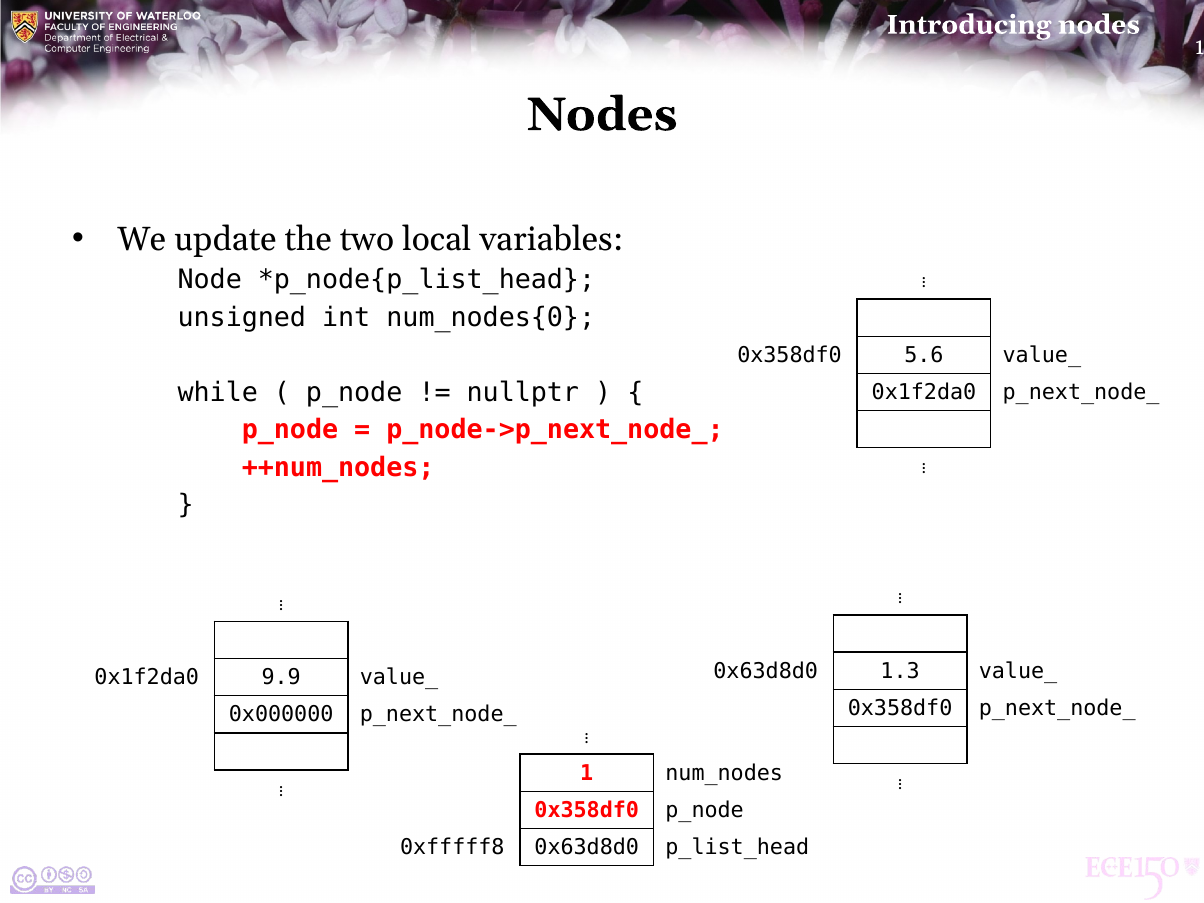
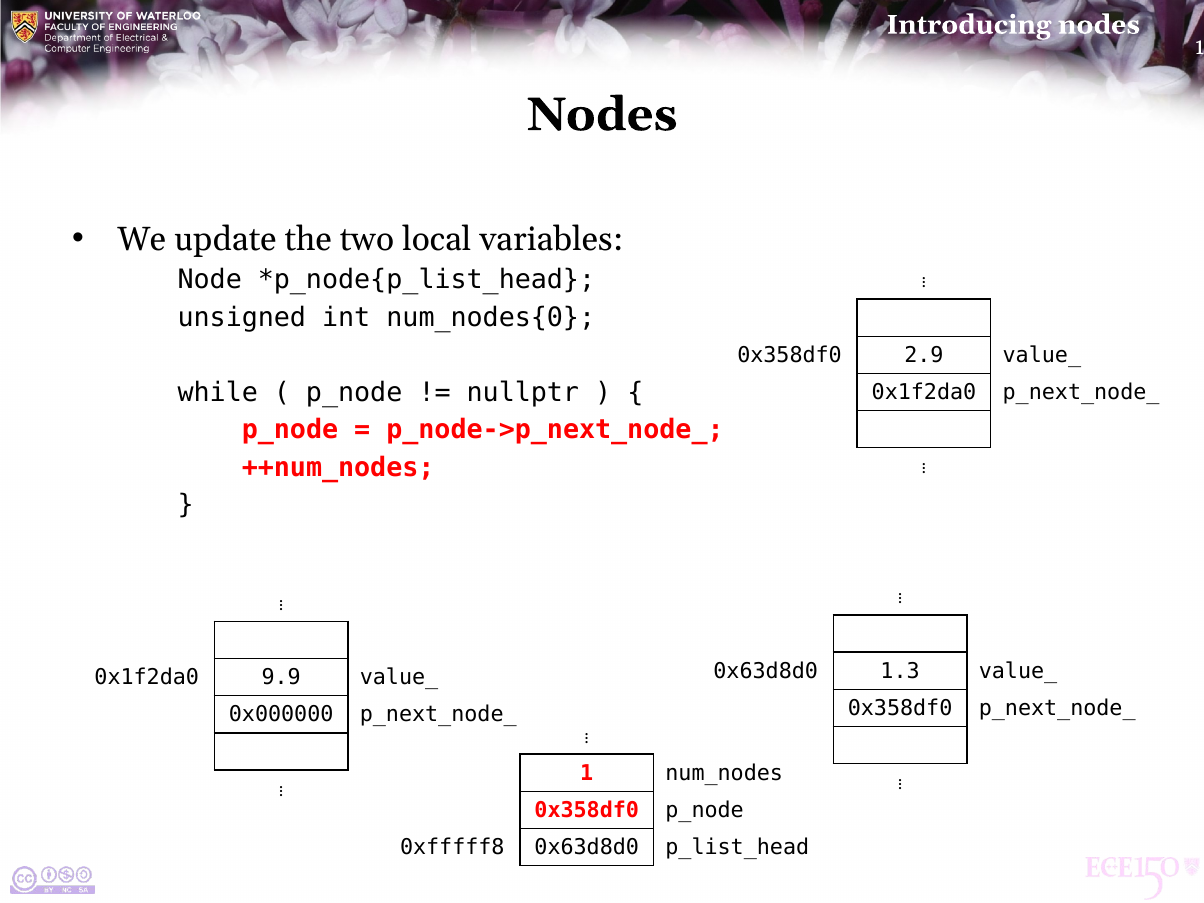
5.6: 5.6 -> 2.9 (924, 355)
